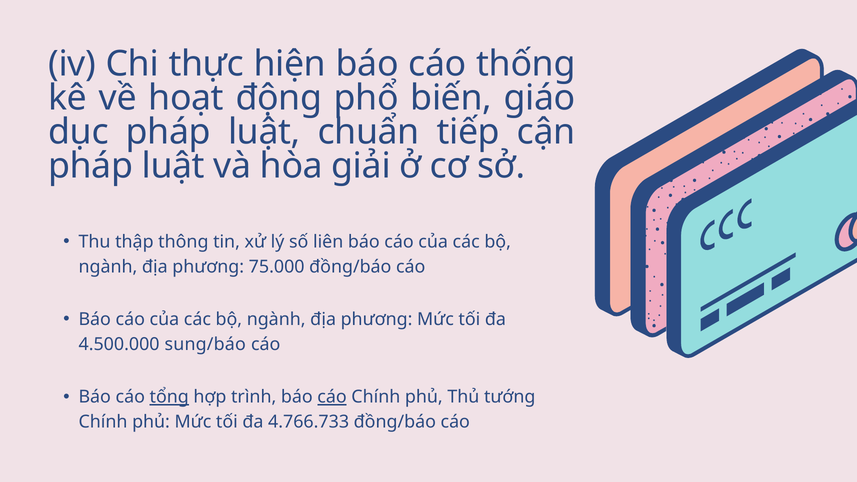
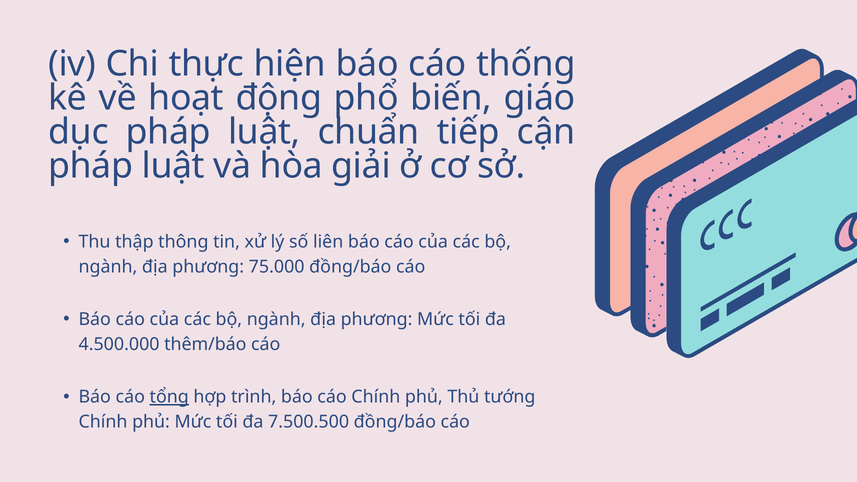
sung/báo: sung/báo -> thêm/báo (205, 345)
cáo underline: present -> none (332, 397)
4.766.733: 4.766.733 -> 7.500.500 (309, 422)
